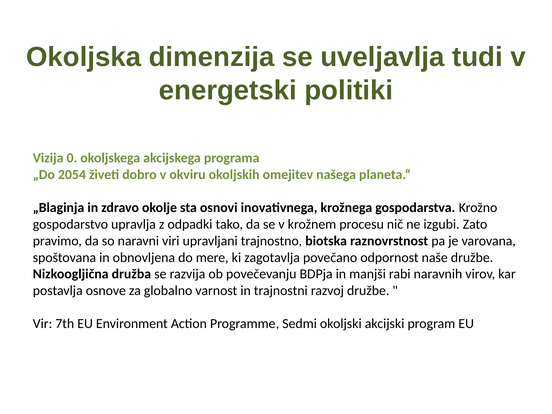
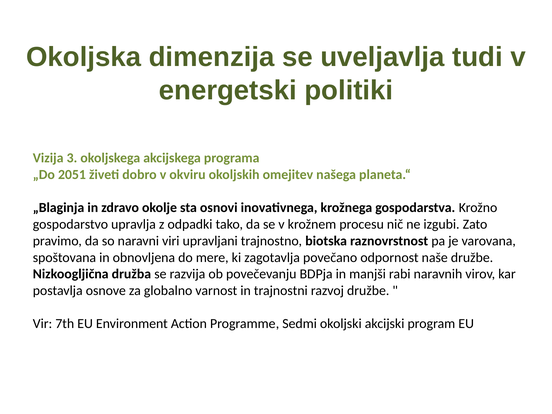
0: 0 -> 3 (72, 158)
2054: 2054 -> 2051 (72, 175)
